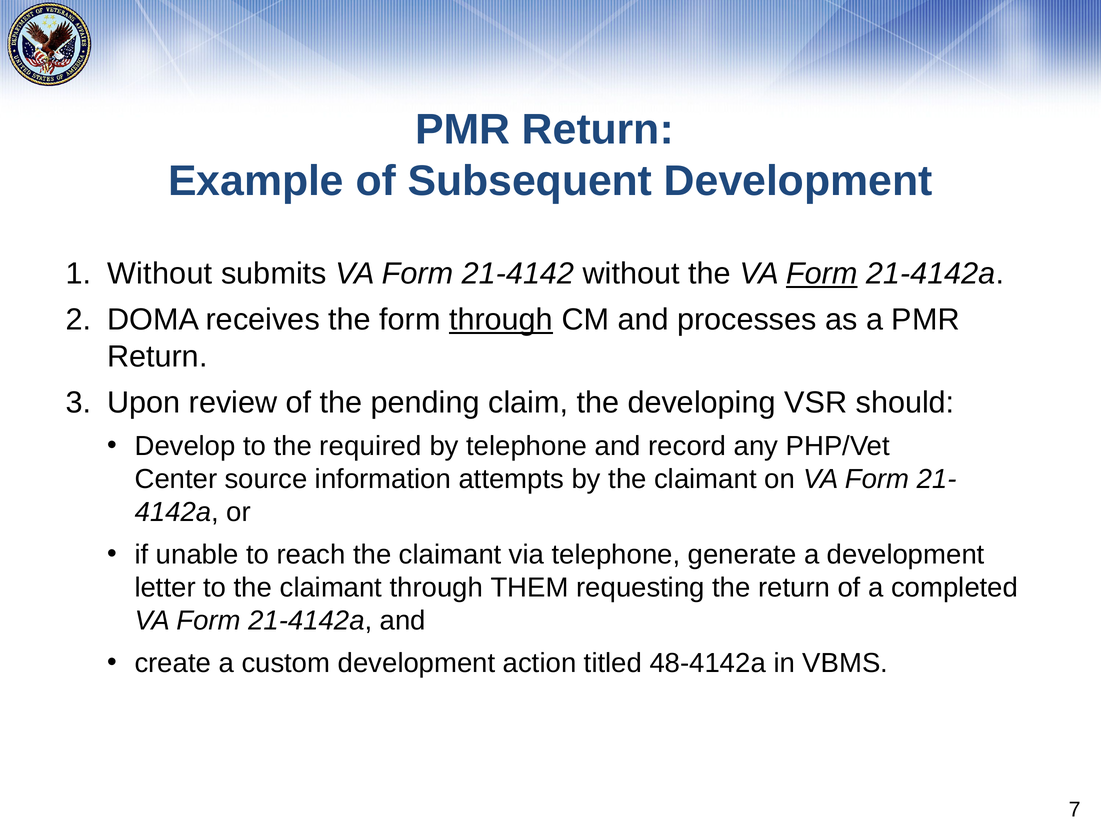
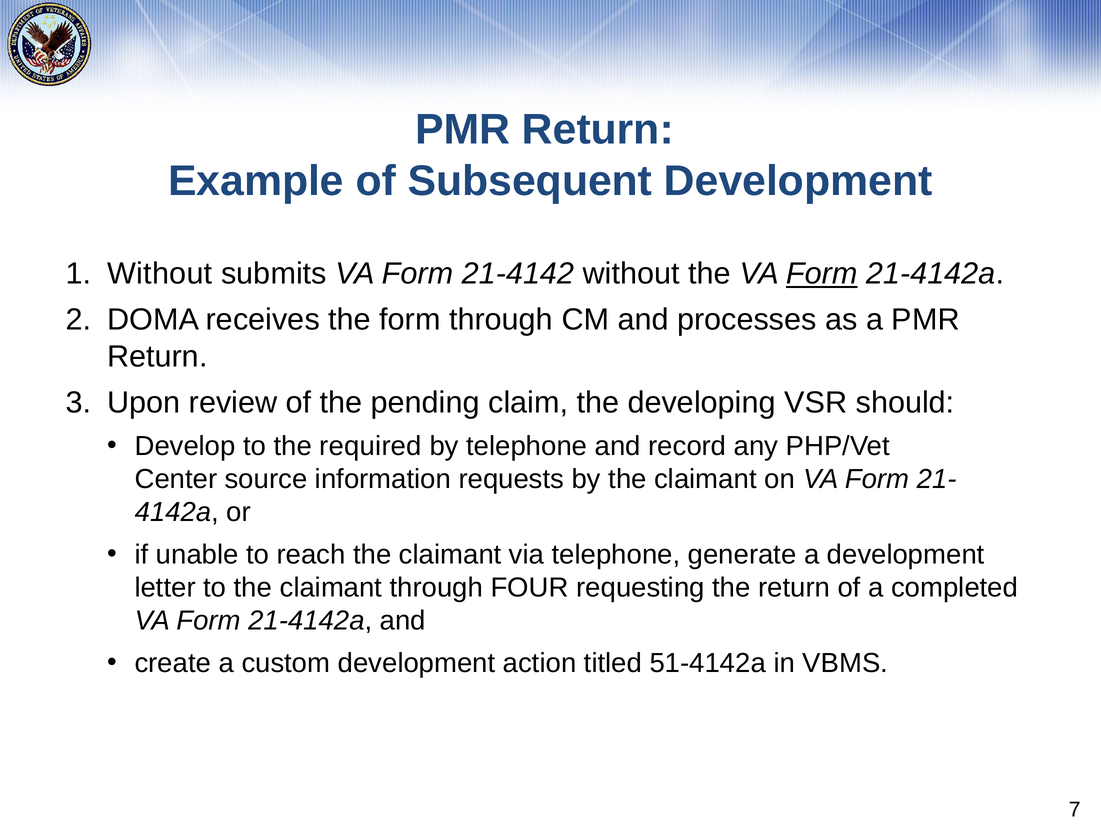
through underline: present -> none (501, 320)
attempts: attempts -> requests (511, 479)
THEM: THEM -> FOUR (530, 587)
48-4142a: 48-4142a -> 51-4142a (708, 663)
